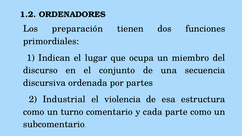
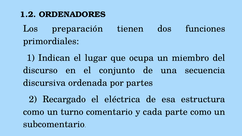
Industrial: Industrial -> Recargado (64, 99)
violencia: violencia -> eléctrica (122, 99)
